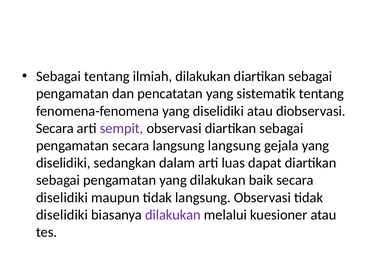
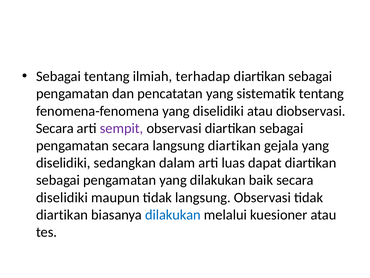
ilmiah dilakukan: dilakukan -> terhadap (203, 76)
langsung langsung: langsung -> diartikan (234, 145)
diselidiki: diselidiki -> diartikan (62, 214)
dilakukan colour: purple -> blue (173, 214)
